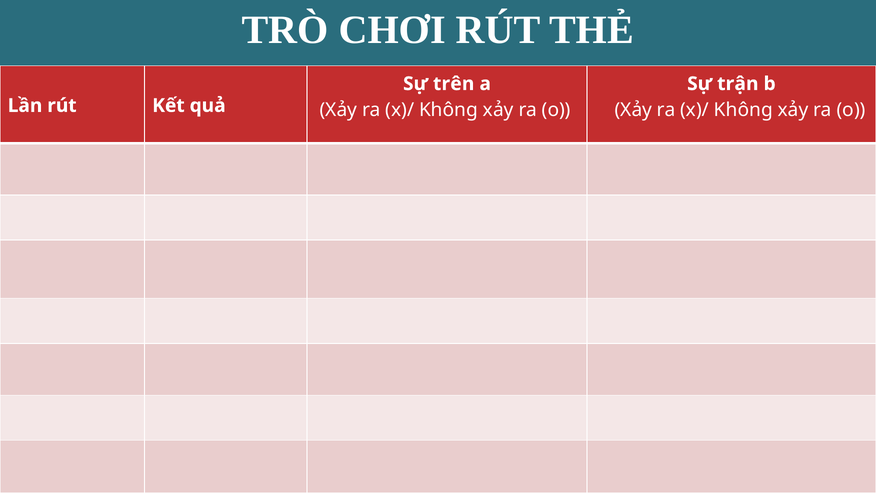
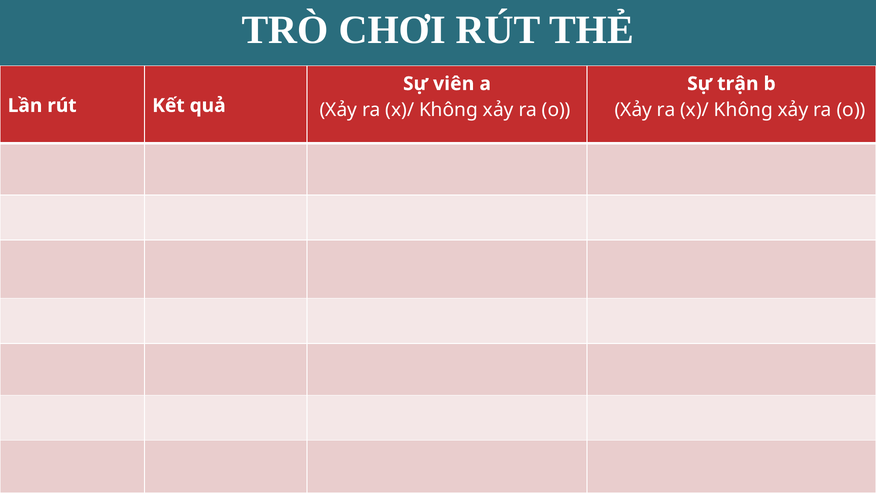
trên: trên -> viên (454, 84)
